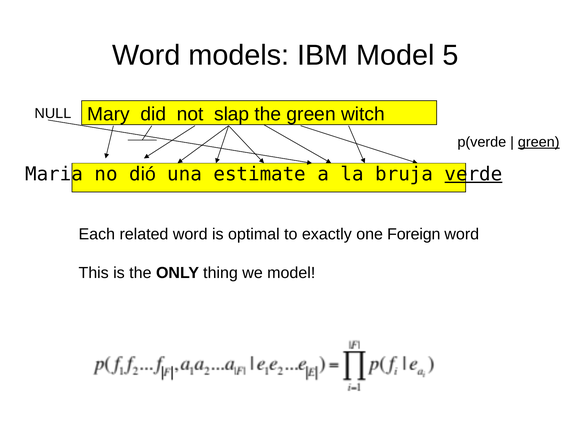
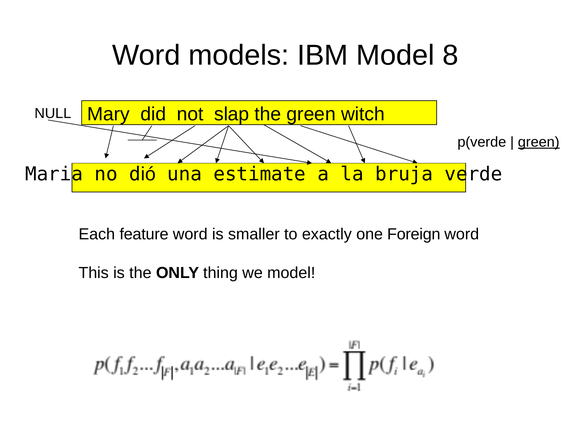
5: 5 -> 8 (451, 55)
verde underline: present -> none (474, 174)
related: related -> feature (144, 234)
optimal: optimal -> smaller (254, 234)
